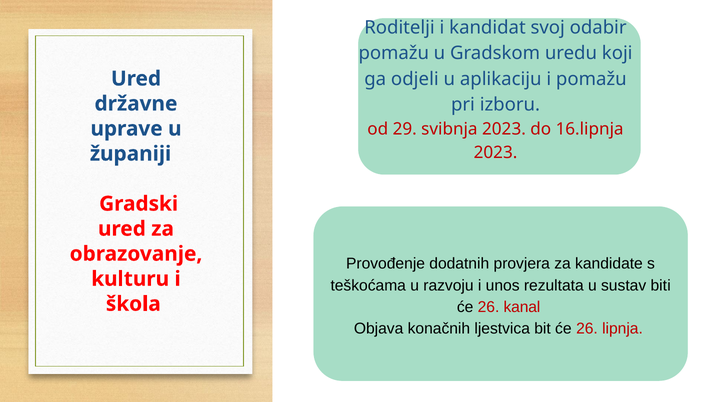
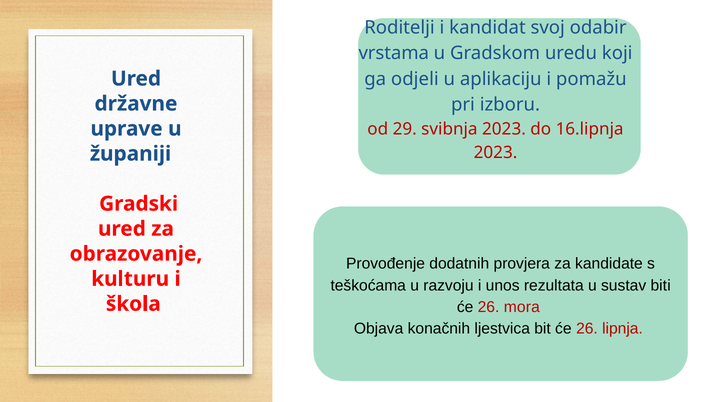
pomažu: pomažu -> vrstama (394, 53)
kanal: kanal -> mora (522, 307)
